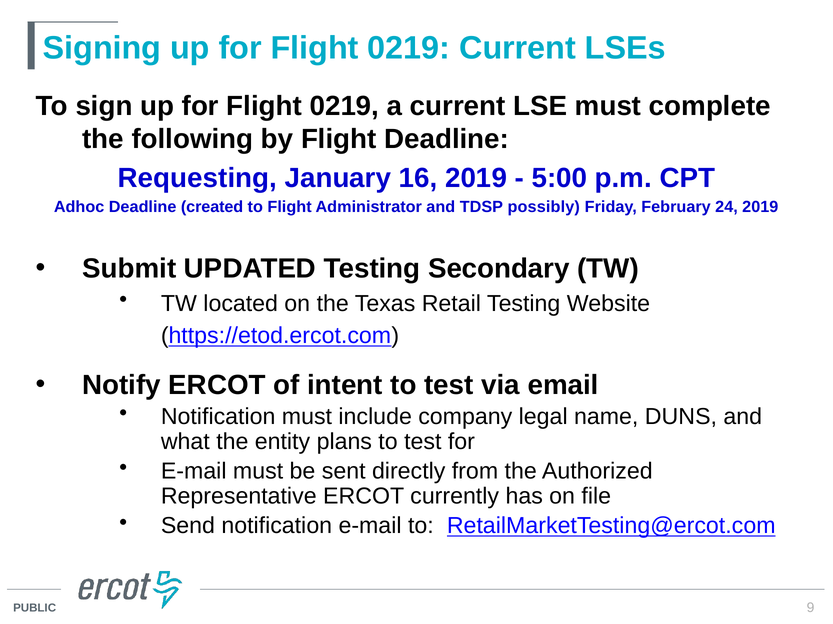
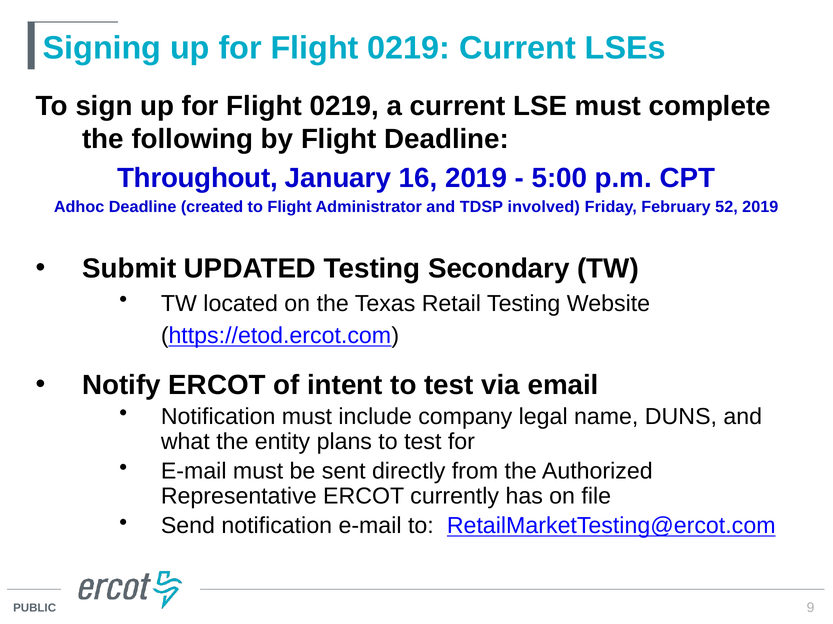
Requesting: Requesting -> Throughout (197, 178)
possibly: possibly -> involved (544, 207)
24: 24 -> 52 (726, 207)
